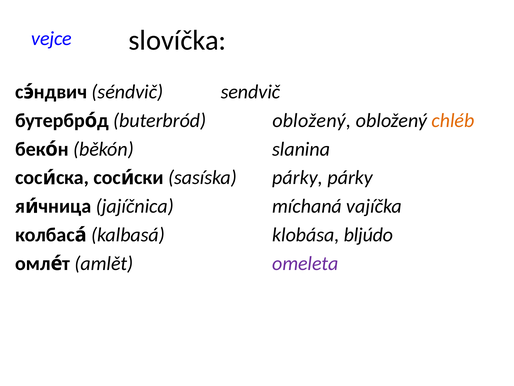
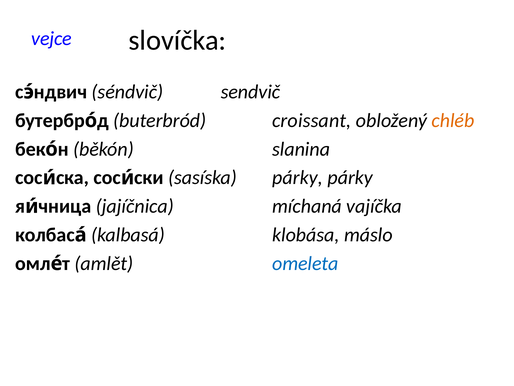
buterbród obložený: obložený -> croissant (312, 120)
bljúdo: bljúdo -> máslo (368, 235)
omeleta colour: purple -> blue (305, 263)
